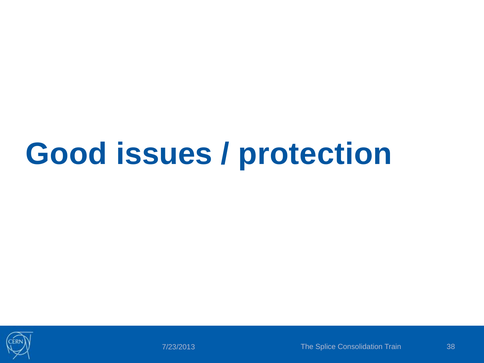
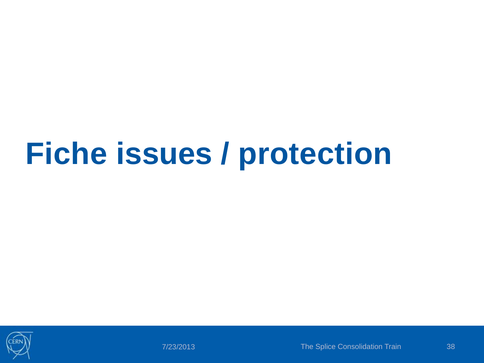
Good: Good -> Fiche (66, 154)
